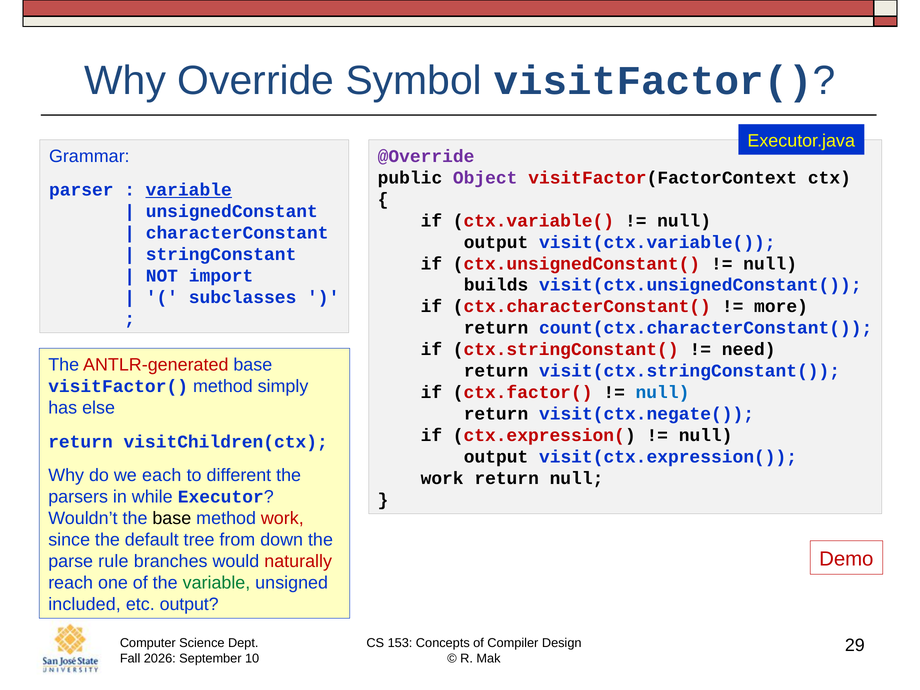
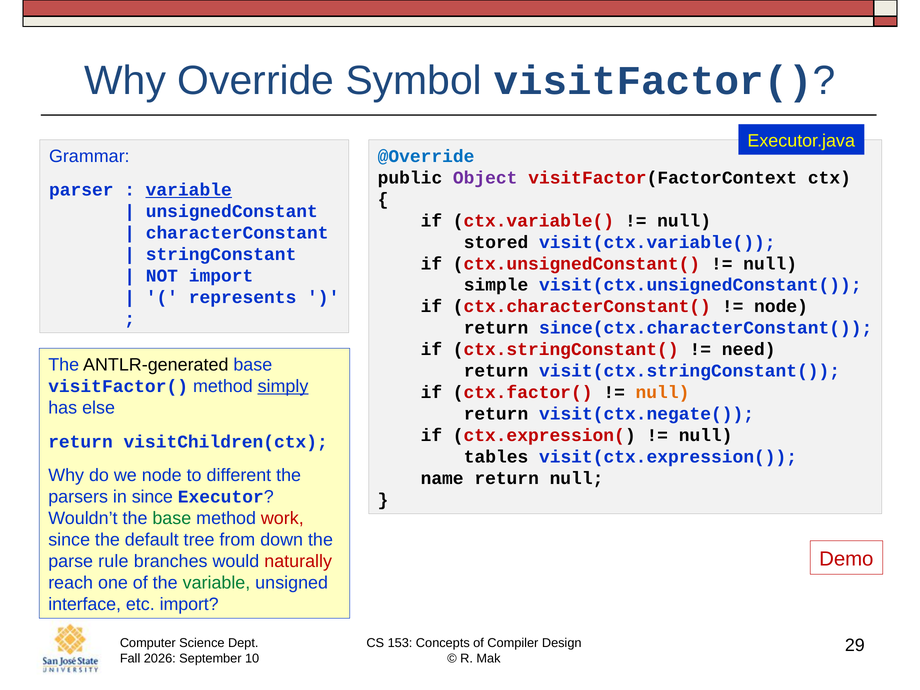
@Override colour: purple -> blue (426, 156)
output: output -> stored (496, 242)
builds: builds -> simple (496, 285)
subclasses: subclasses -> represents (243, 297)
more: more -> node (781, 307)
count(ctx.characterConstant(: count(ctx.characterConstant( -> since(ctx.characterConstant( (706, 328)
ANTLR-generated colour: red -> black (156, 365)
simply underline: none -> present (283, 386)
null colour: blue -> orange (662, 392)
output: output -> tables (496, 457)
we each: each -> node (162, 475)
work: work -> name (442, 478)
in while: while -> since (152, 497)
base colour: black -> green (172, 518)
included: included -> interface (85, 604)
etc output: output -> import (189, 604)
